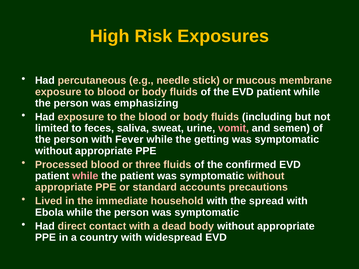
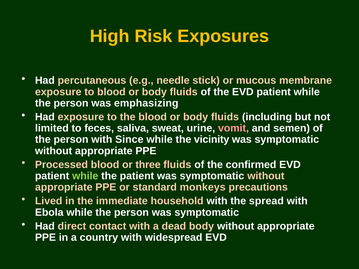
Fever: Fever -> Since (129, 140)
getting: getting -> vicinity (212, 140)
while colour: pink -> light green (85, 176)
accounts: accounts -> monkeys (203, 187)
